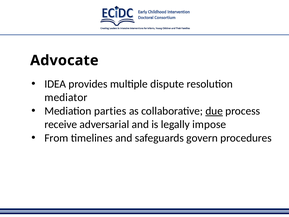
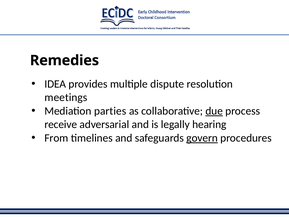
Advocate: Advocate -> Remedies (64, 60)
mediator: mediator -> meetings (66, 97)
impose: impose -> hearing (209, 124)
govern underline: none -> present (202, 138)
